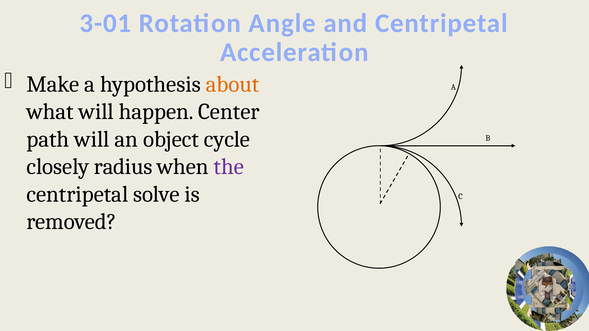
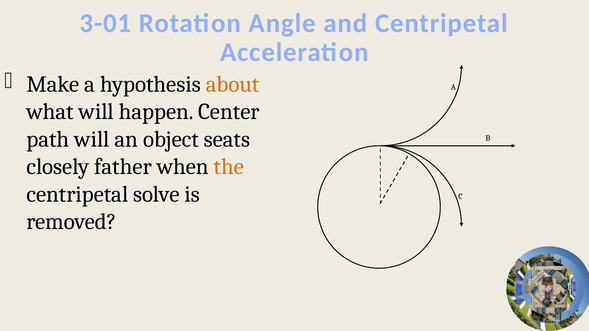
cycle: cycle -> seats (227, 139)
radius: radius -> father (123, 167)
the colour: purple -> orange (229, 167)
